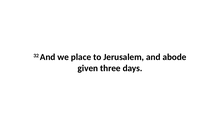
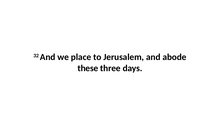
given: given -> these (88, 68)
